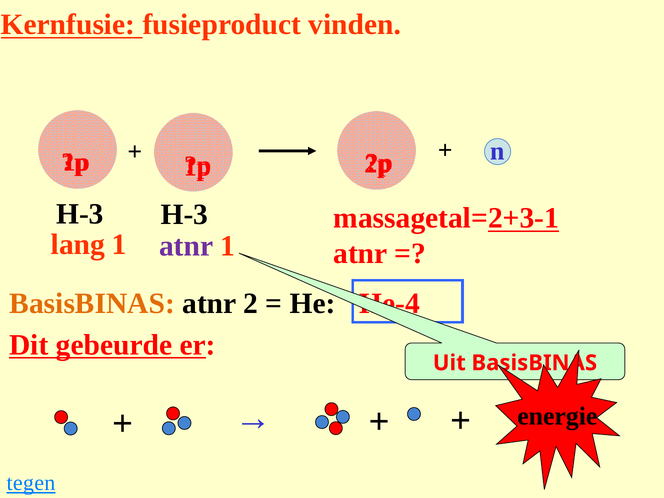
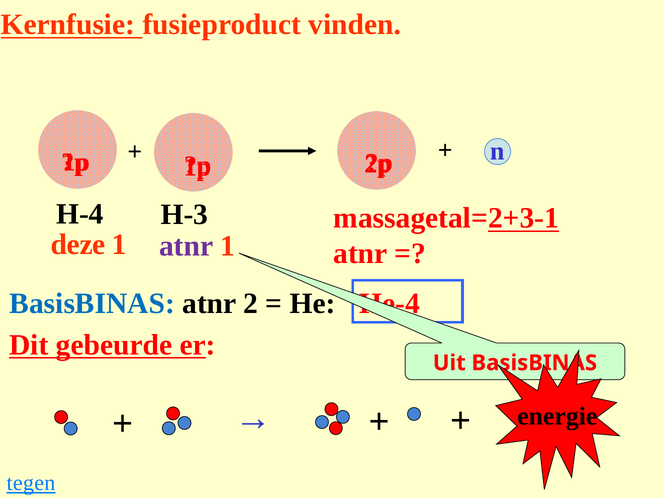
H-3: H-3 -> H-4 (80, 214)
lang: lang -> deze (78, 245)
BasisBINAS colour: orange -> blue (92, 303)
